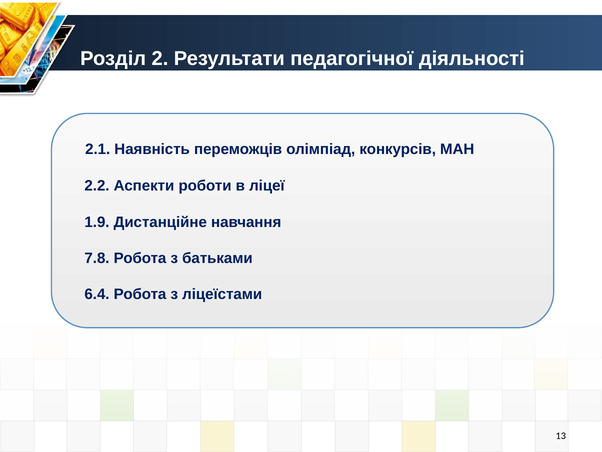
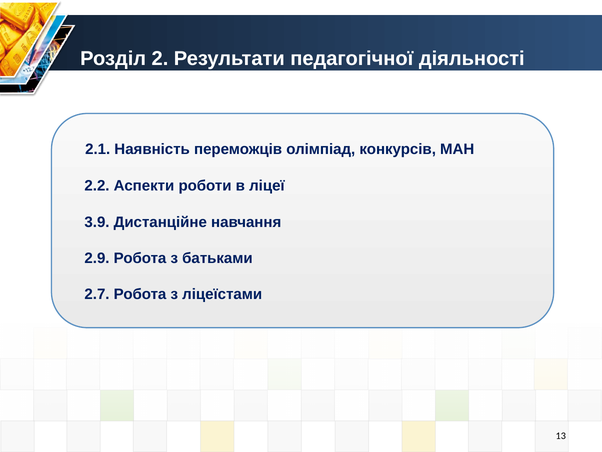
1.9: 1.9 -> 3.9 (97, 222)
7.8: 7.8 -> 2.9 (97, 258)
6.4: 6.4 -> 2.7 (97, 294)
